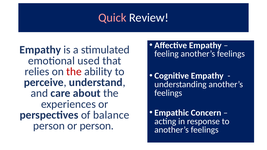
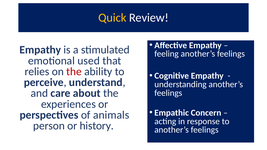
Quick colour: pink -> yellow (112, 18)
balance: balance -> animals (111, 115)
or person: person -> history (97, 126)
